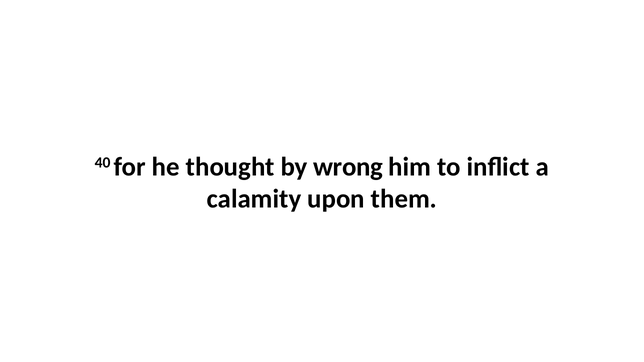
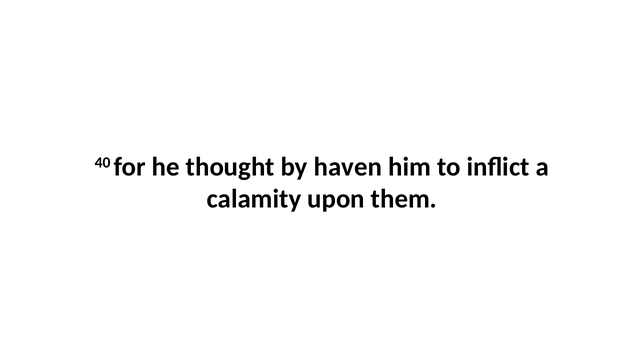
wrong: wrong -> haven (348, 167)
